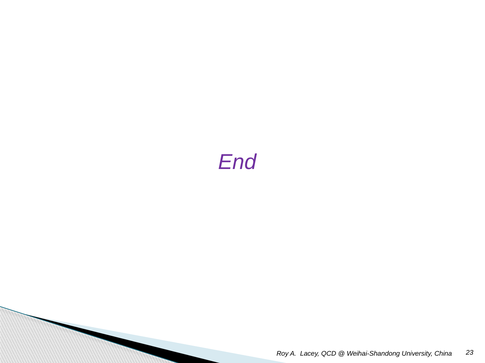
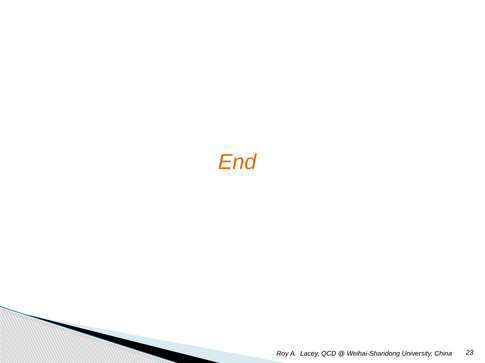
End colour: purple -> orange (237, 162)
